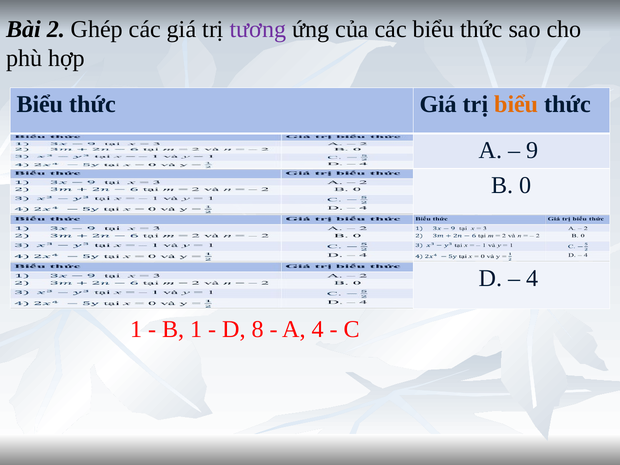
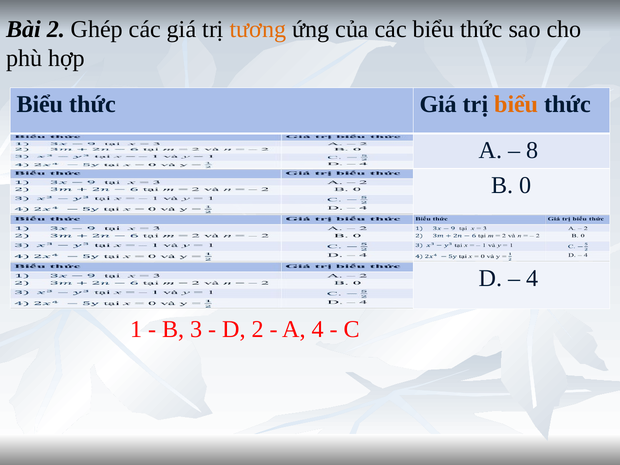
tương colour: purple -> orange (258, 30)
9: 9 -> 8 (532, 150)
B 1: 1 -> 3 (196, 329)
D 8: 8 -> 2 (258, 329)
